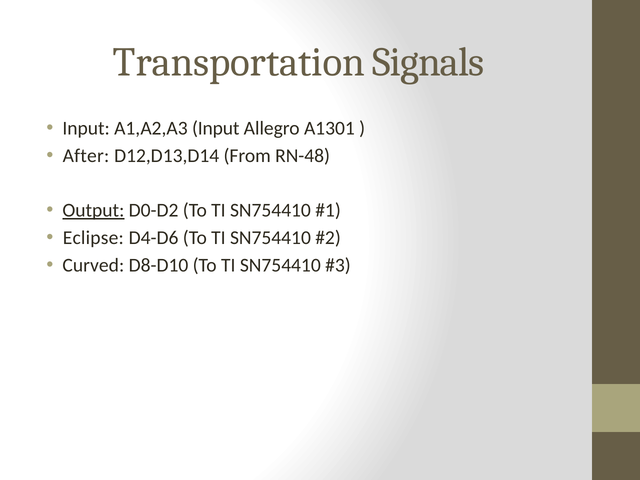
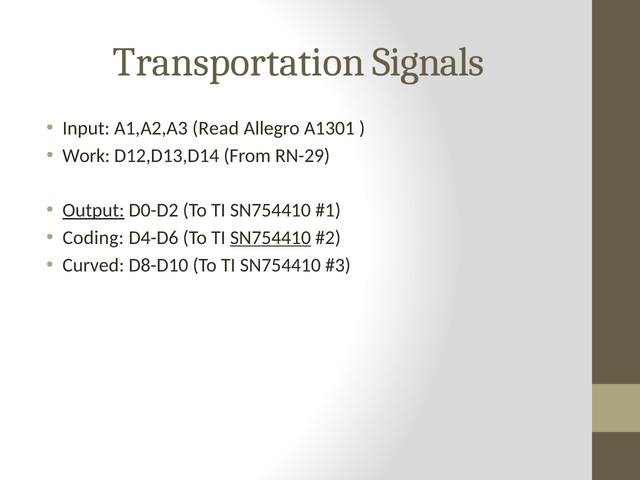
A1,A2,A3 Input: Input -> Read (216, 128)
After: After -> Work (86, 156)
RN-48: RN-48 -> RN-29 (303, 156)
Eclipse: Eclipse -> Coding (93, 238)
SN754410 underline: none -> present (270, 238)
